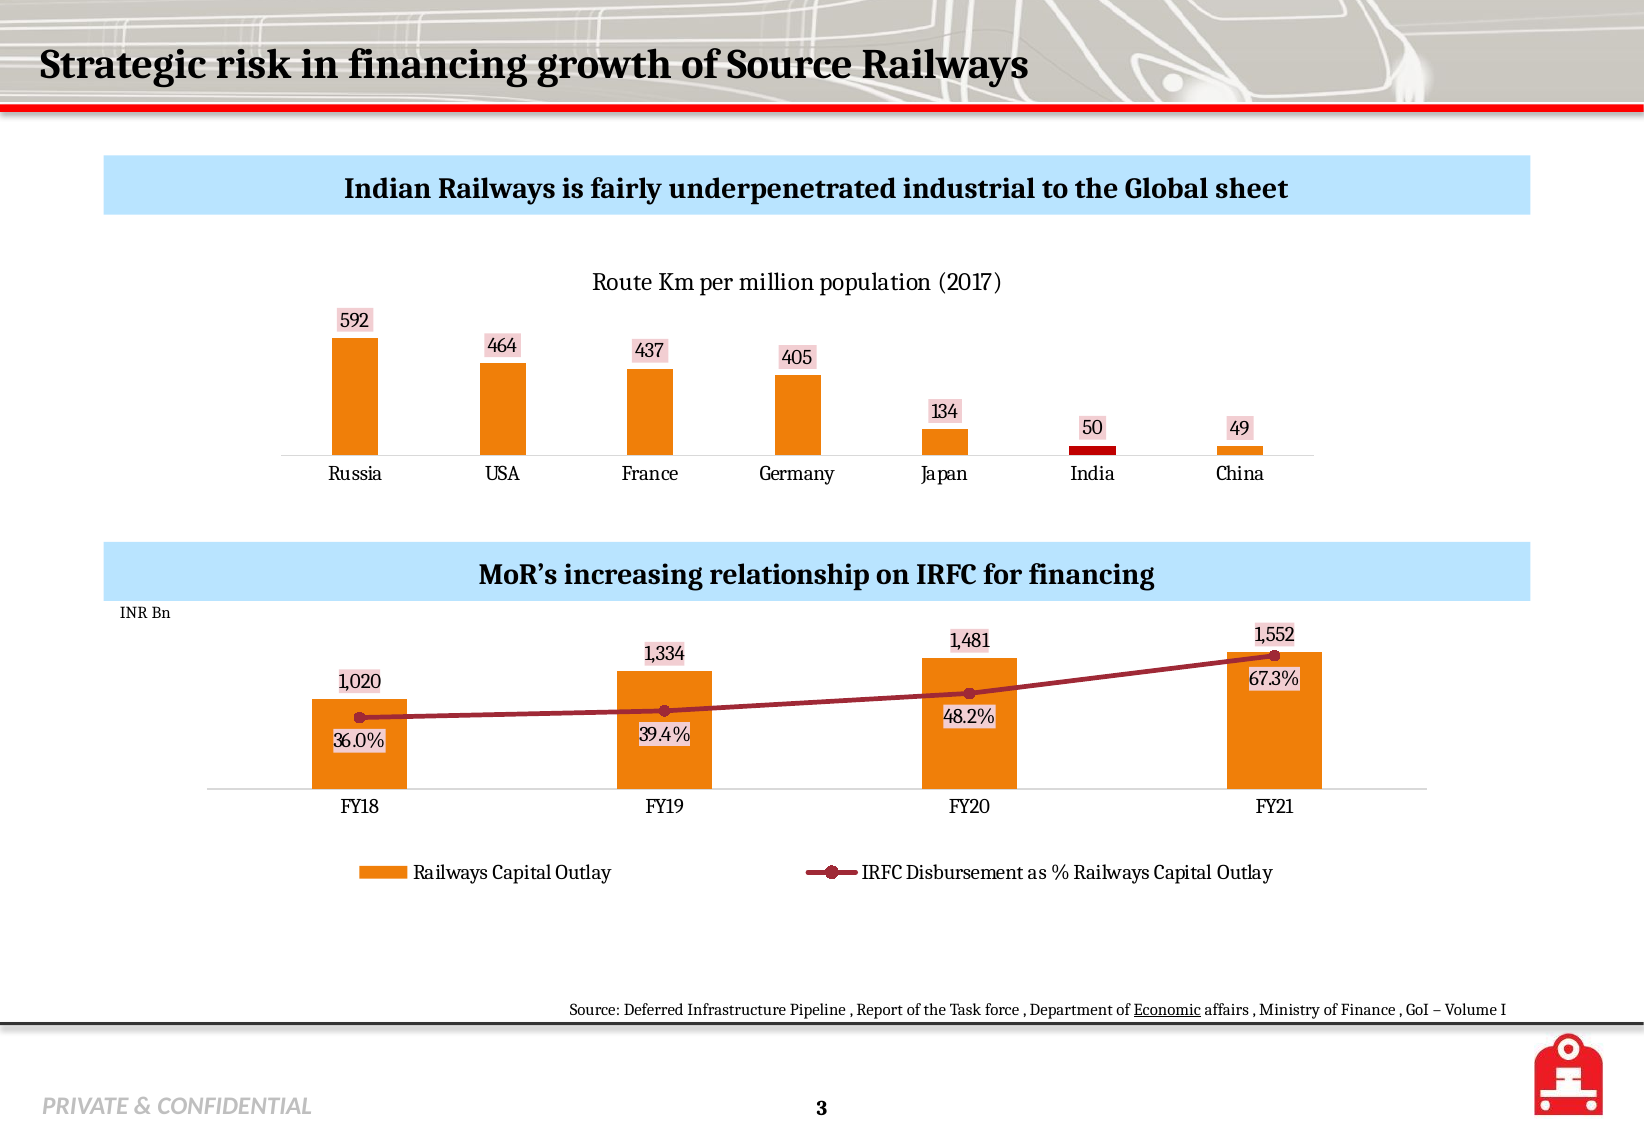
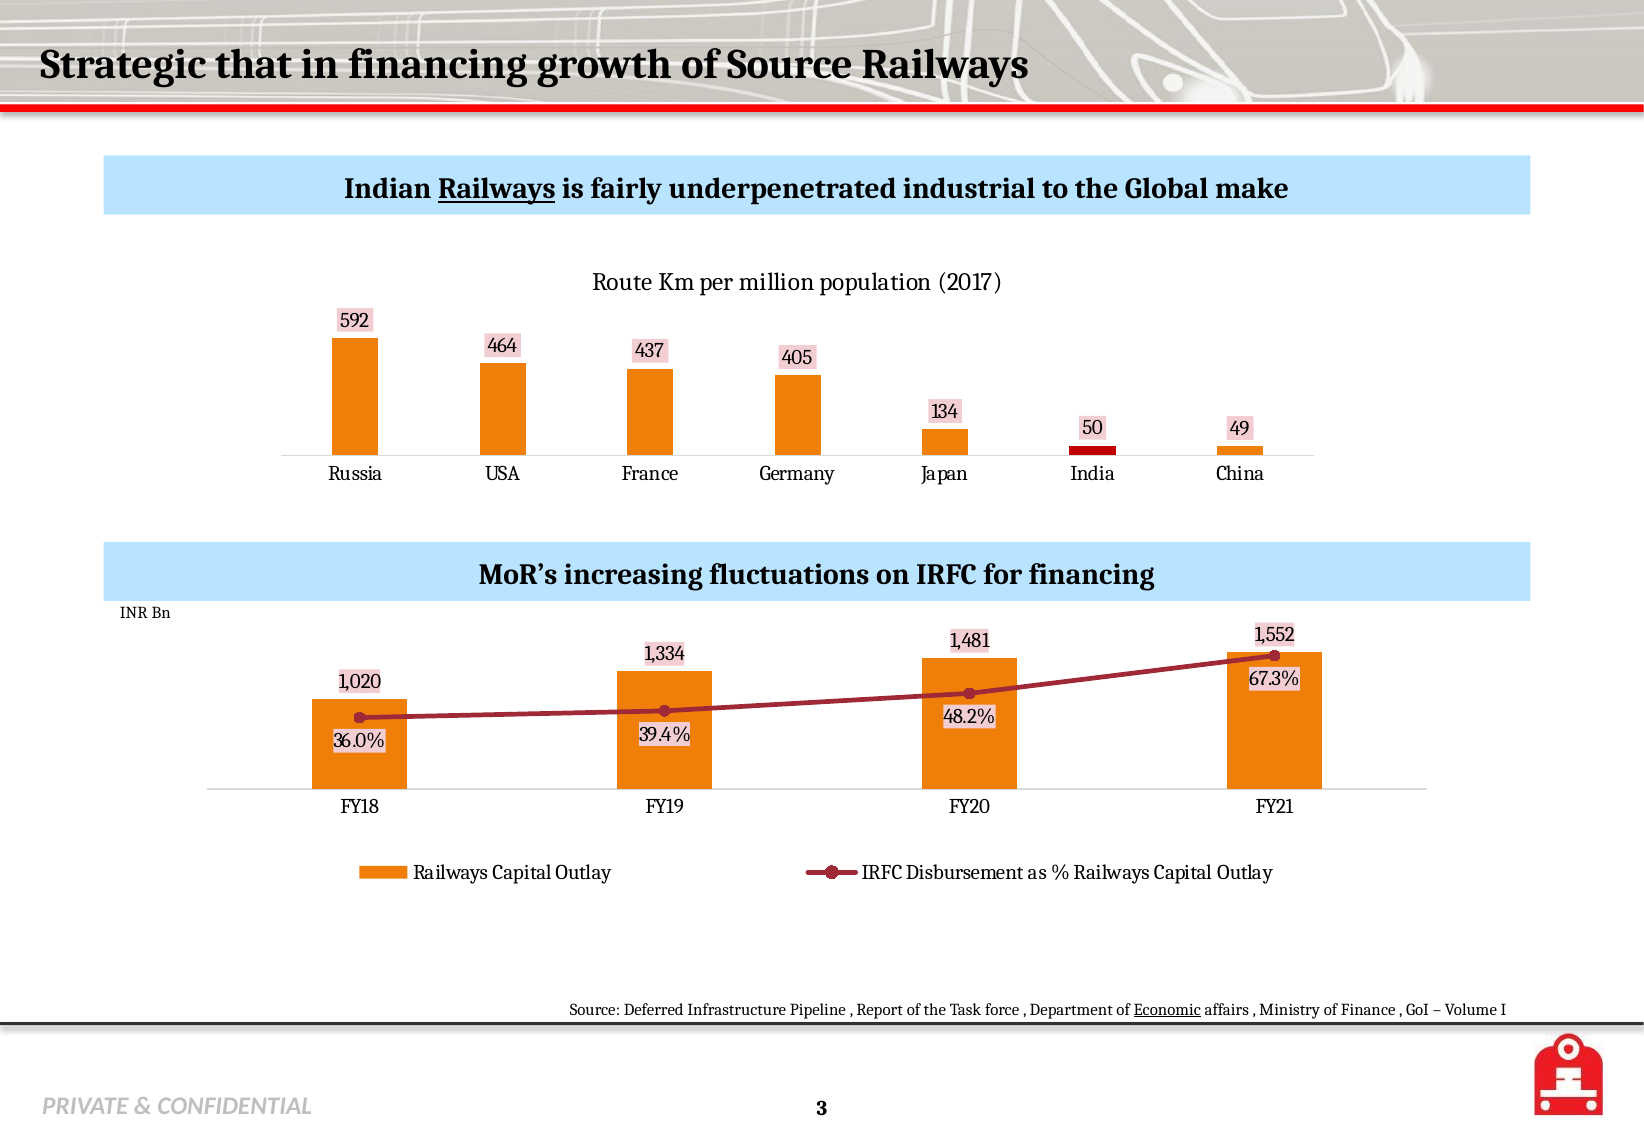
risk: risk -> that (254, 65)
Railways underline: none -> present (497, 189)
sheet: sheet -> make (1252, 189)
relationship: relationship -> fluctuations (790, 575)
